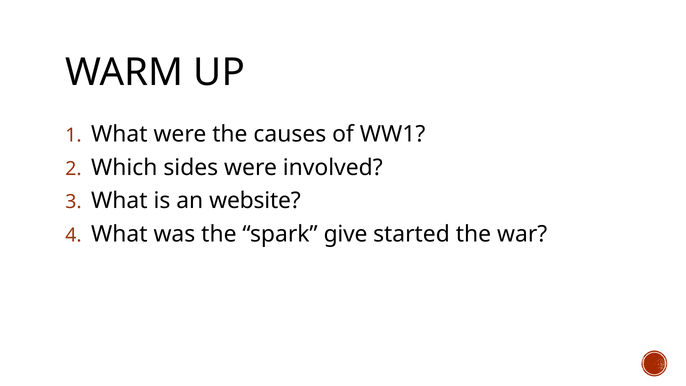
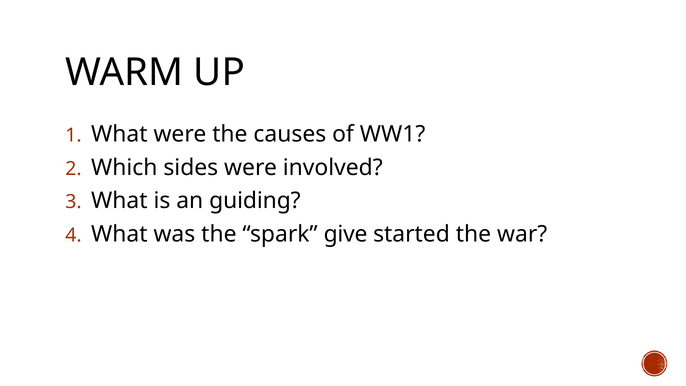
website: website -> guiding (255, 201)
